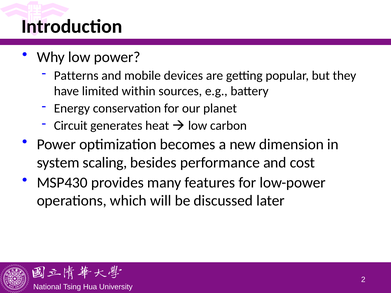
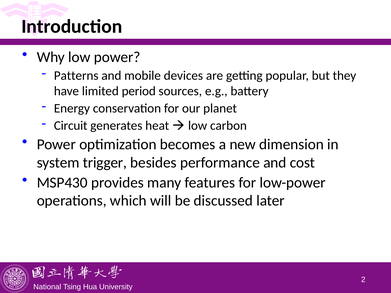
within: within -> period (139, 91)
scaling: scaling -> trigger (105, 163)
